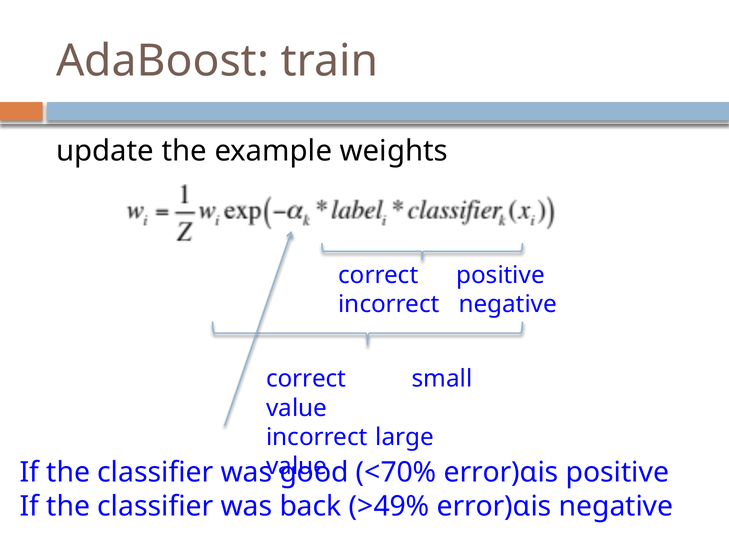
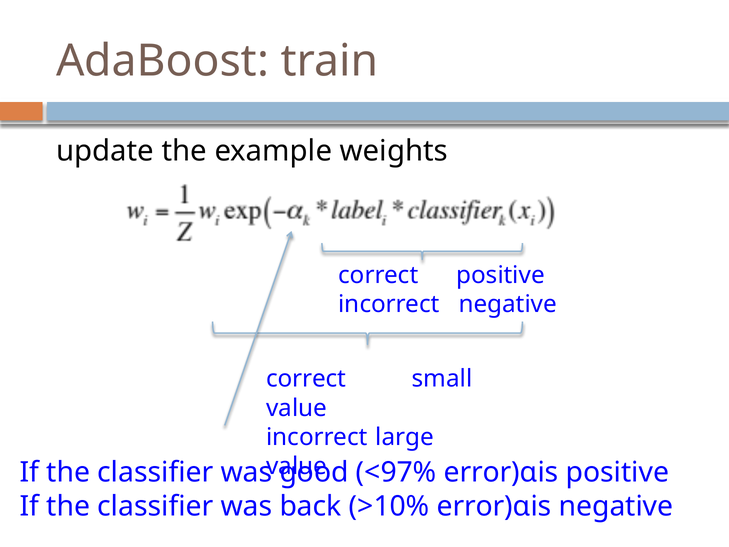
<70%: <70% -> <97% (396, 472)
>49%: >49% -> >10% (389, 506)
